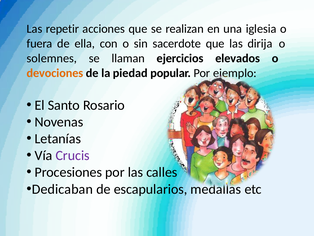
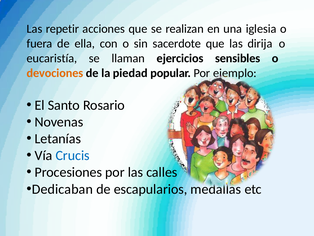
solemnes: solemnes -> eucaristía (52, 58)
elevados: elevados -> sensibles (238, 58)
Crucis colour: purple -> blue (73, 155)
